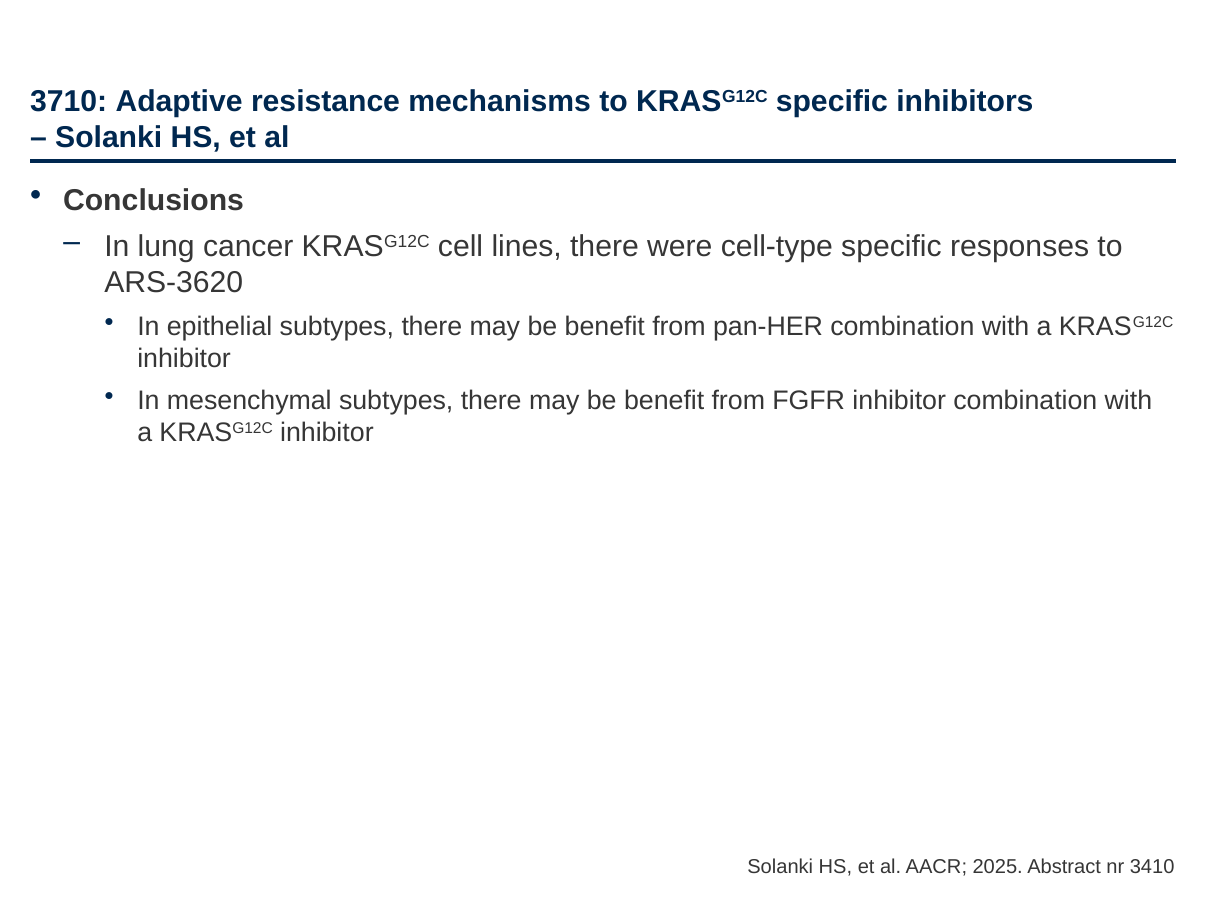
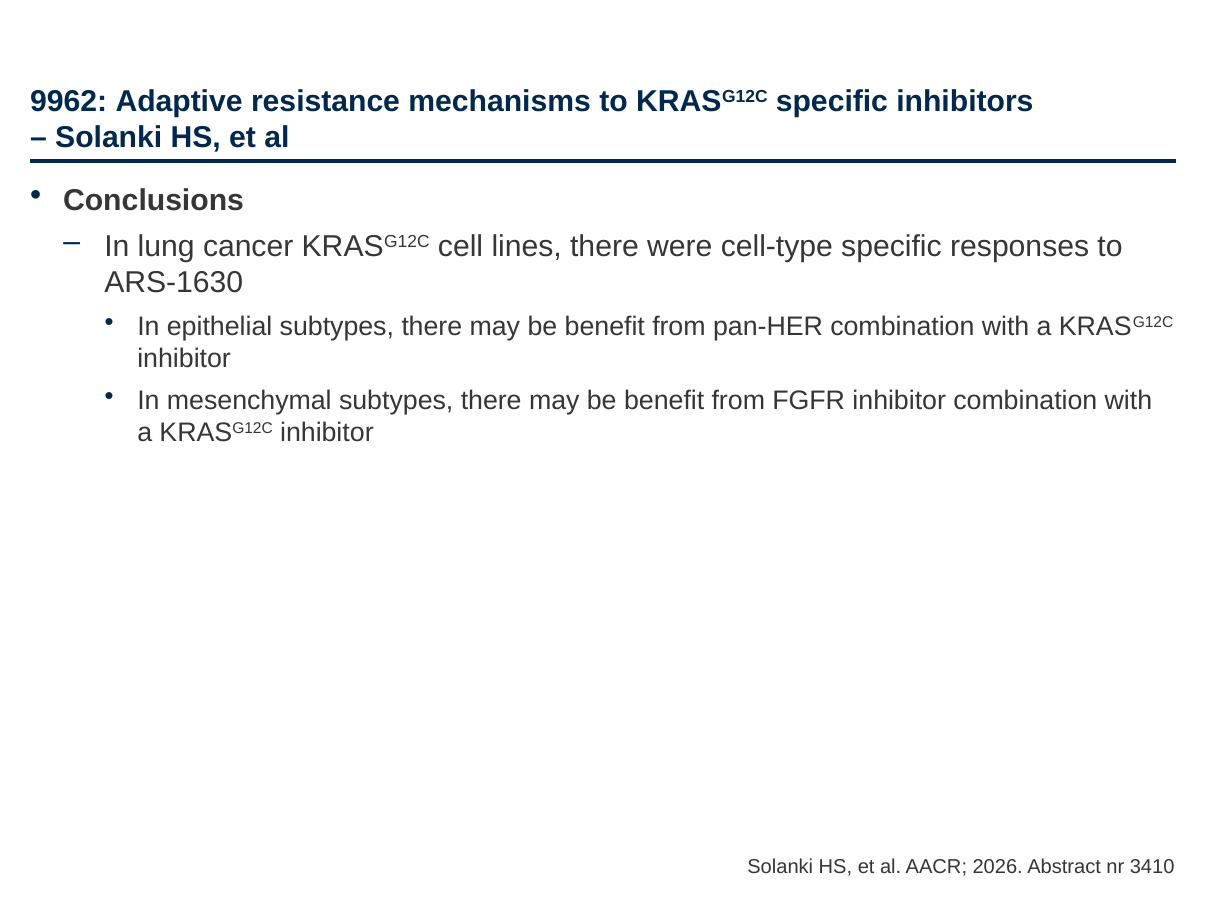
3710: 3710 -> 9962 (69, 102)
ARS-3620: ARS-3620 -> ARS-1630 (174, 283)
2025: 2025 -> 2026 (998, 868)
